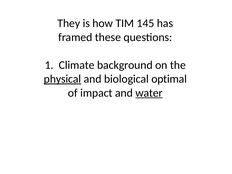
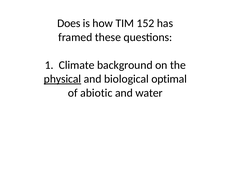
They: They -> Does (69, 23)
145: 145 -> 152 (145, 23)
impact: impact -> abiotic (96, 93)
water underline: present -> none (149, 93)
